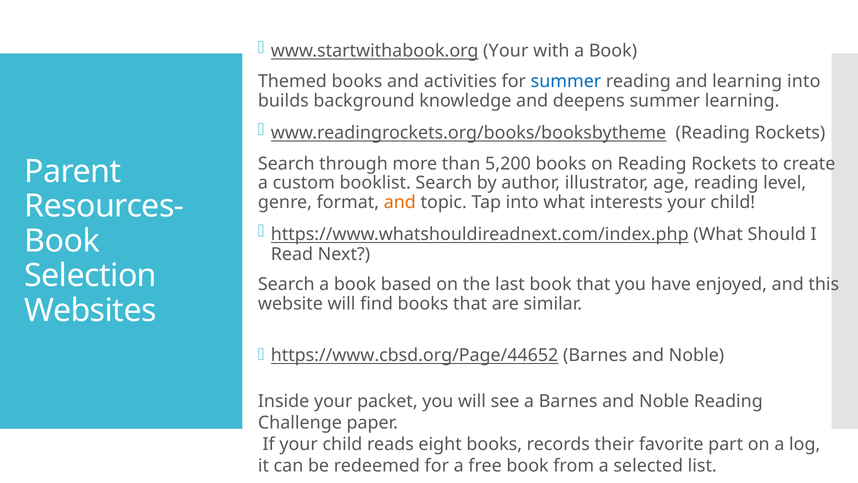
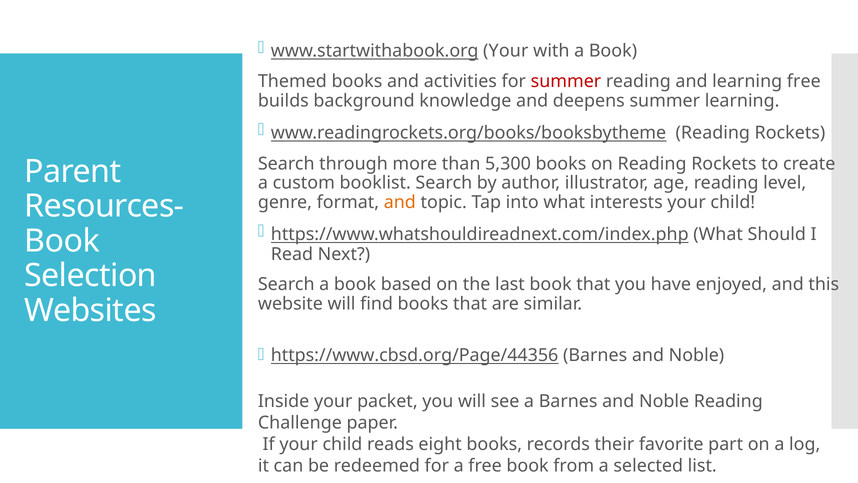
summer colour: blue -> red (566, 81)
learning into: into -> free (804, 81)
5,200: 5,200 -> 5,300 (508, 163)
https://www.cbsd.org/Page/44652: https://www.cbsd.org/Page/44652 -> https://www.cbsd.org/Page/44356 (415, 355)
